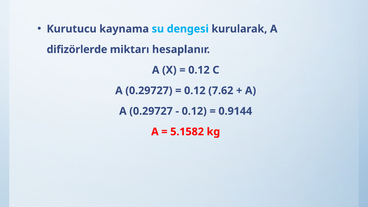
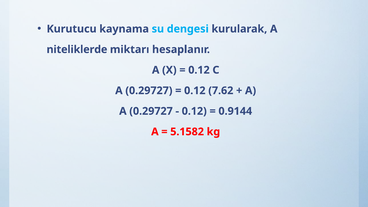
difizörlerde: difizörlerde -> niteliklerde (77, 49)
